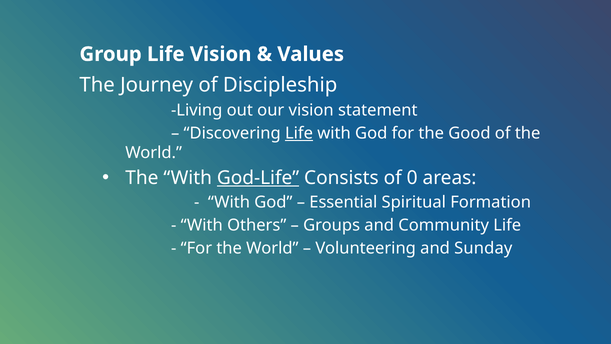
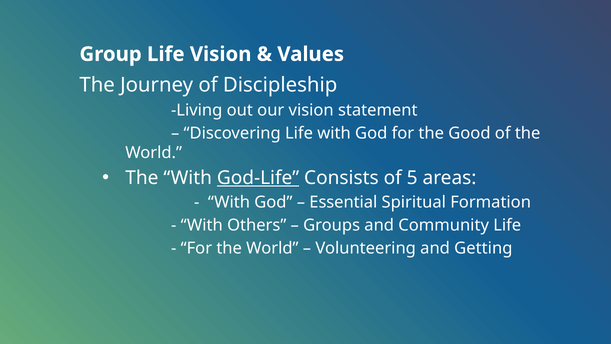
Life underline: present -> none (299, 133)
0: 0 -> 5 (412, 178)
Sunday: Sunday -> Getting (483, 248)
